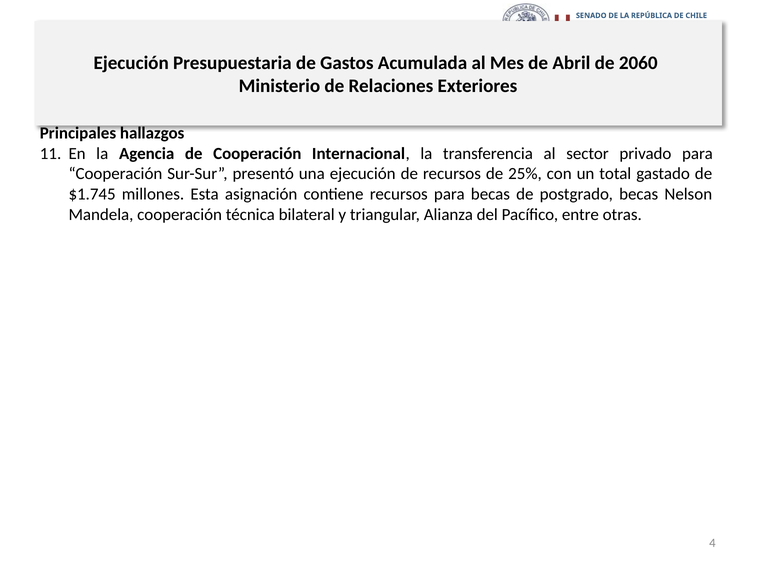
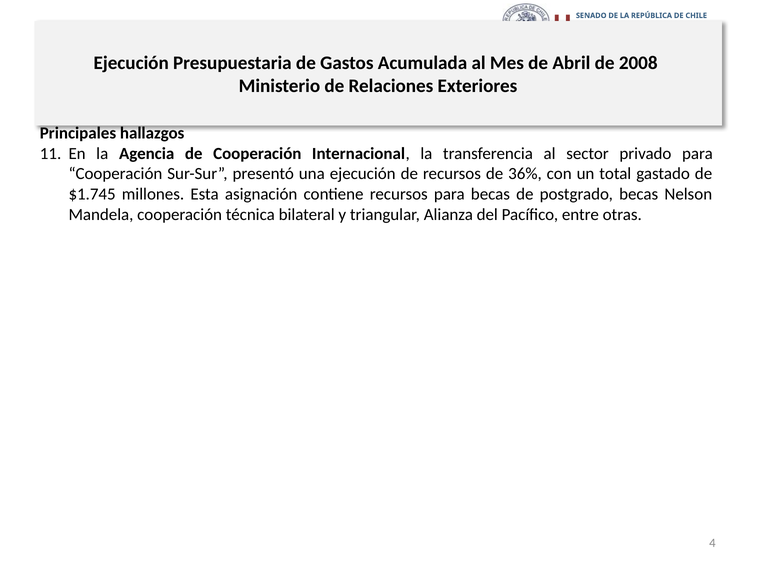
2060: 2060 -> 2008 (638, 63)
25%: 25% -> 36% (525, 174)
